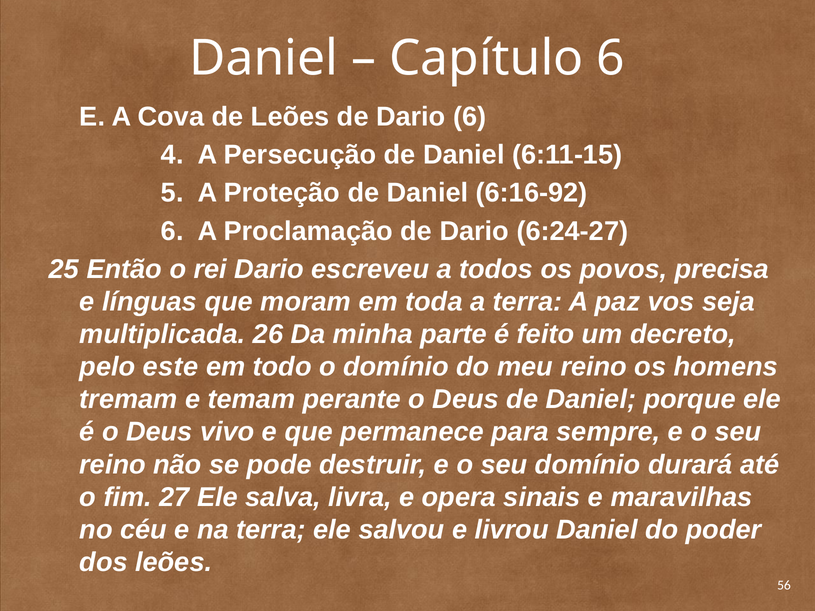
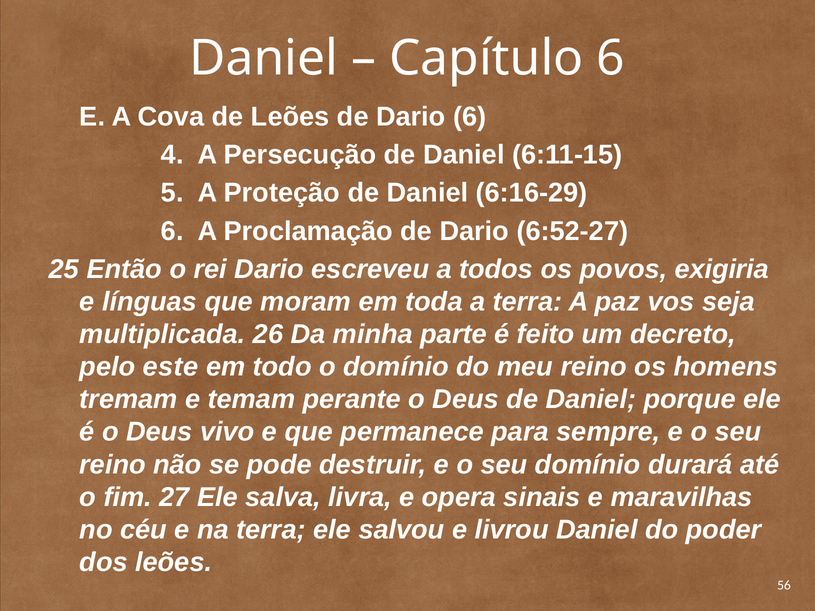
6:16-92: 6:16-92 -> 6:16-29 (532, 193)
6:24-27: 6:24-27 -> 6:52-27 (572, 231)
precisa: precisa -> exigiria (722, 269)
